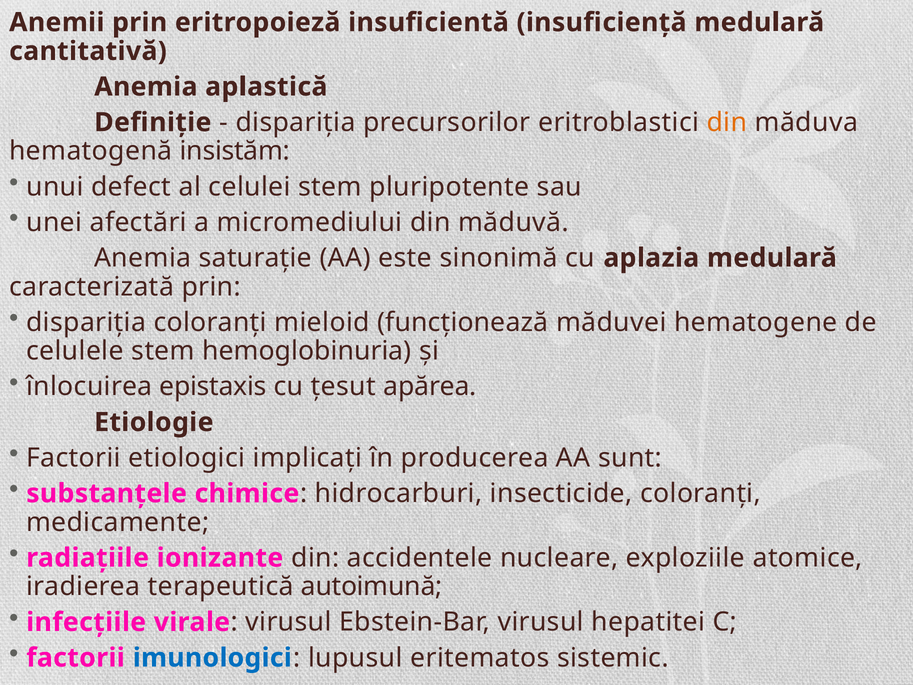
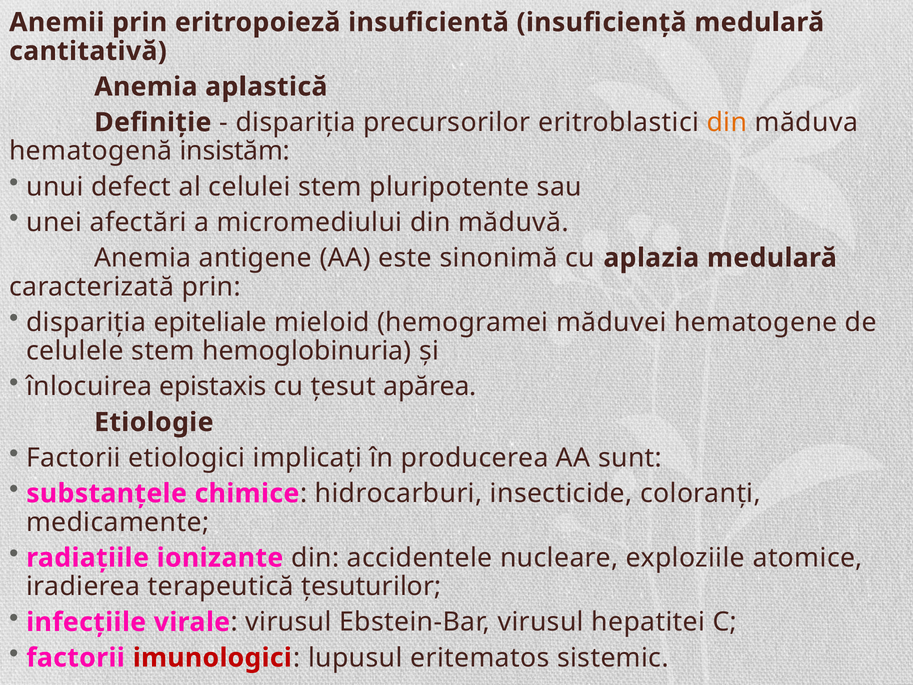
saturaţie: saturaţie -> antigene (255, 258)
dispariţia coloranţi: coloranţi -> epiteliale (210, 322)
funcţionează: funcţionează -> hemogramei (463, 322)
autoimună: autoimună -> ţesuturilor (371, 586)
imunologici colour: blue -> red (212, 658)
